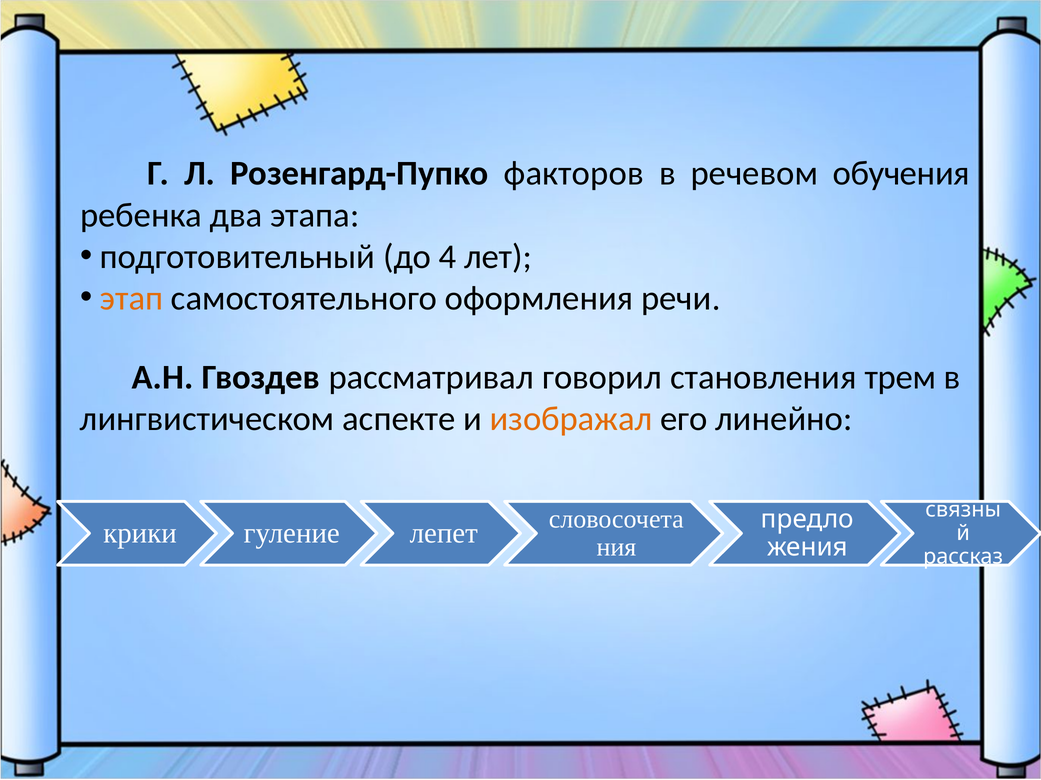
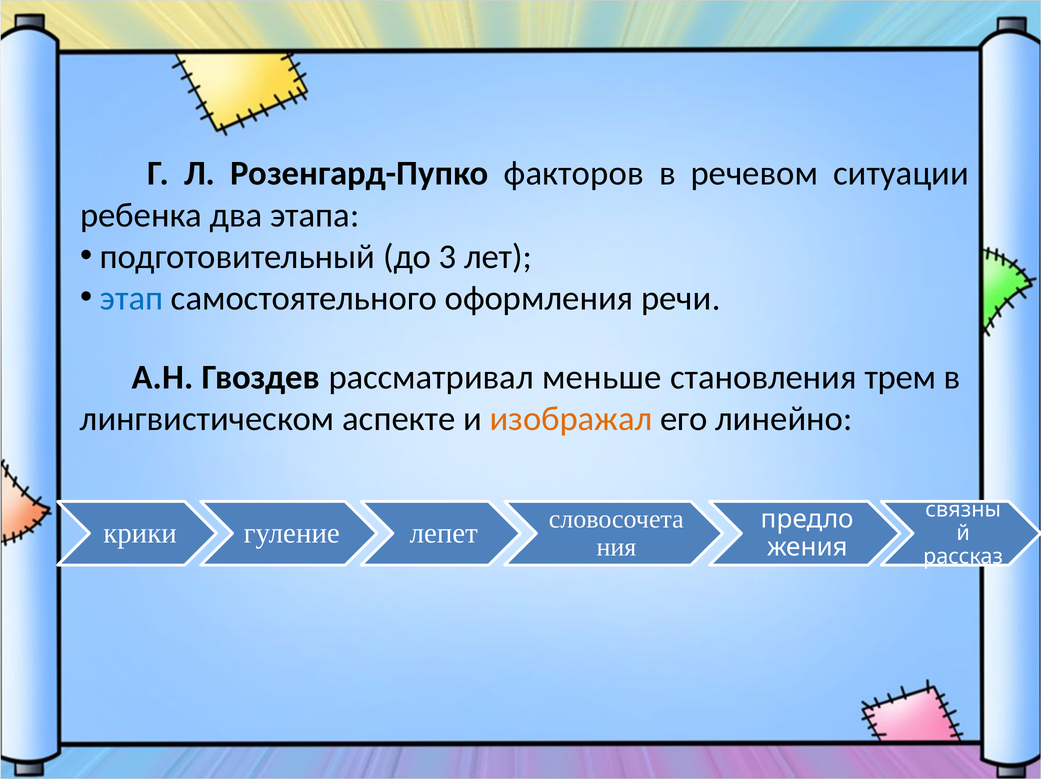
обучения: обучения -> ситуации (901, 174)
4: 4 -> 3 (448, 257)
этап colour: orange -> blue (132, 299)
говорил: говорил -> меньше (602, 378)
